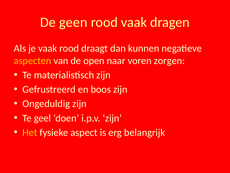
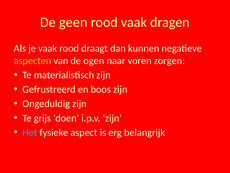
open: open -> ogen (94, 61)
geel: geel -> grijs (42, 118)
Het colour: yellow -> light blue (30, 132)
